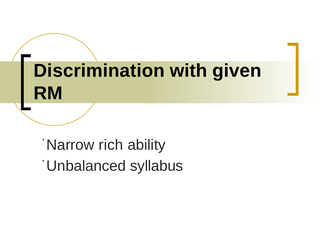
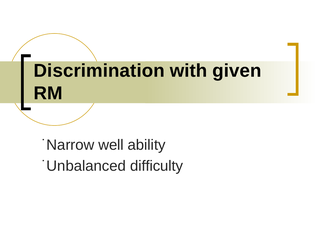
rich: rich -> well (111, 145)
syllabus: syllabus -> difficulty (157, 166)
